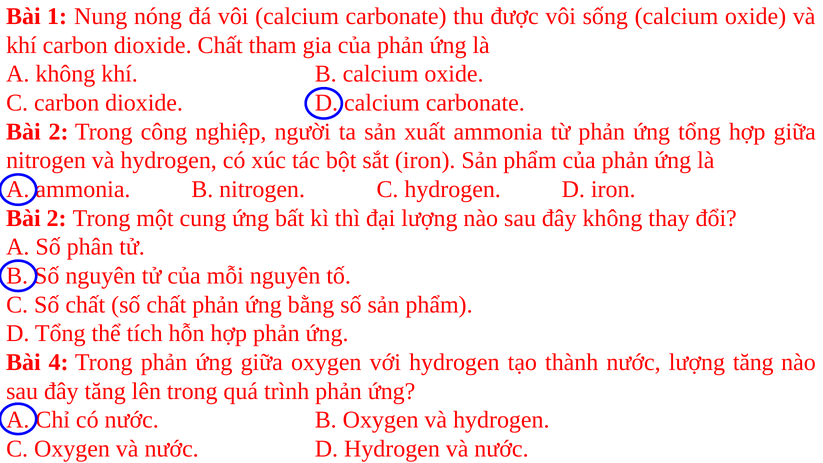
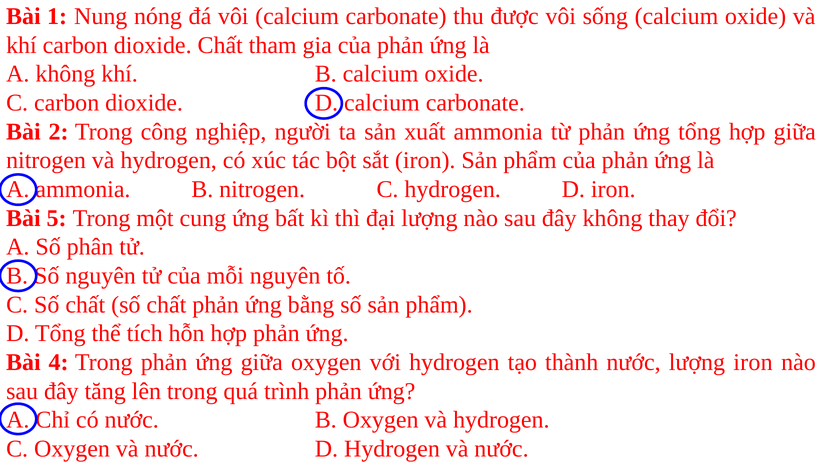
2: 2 -> 5 (57, 218)
lượng tăng: tăng -> iron (753, 362)
